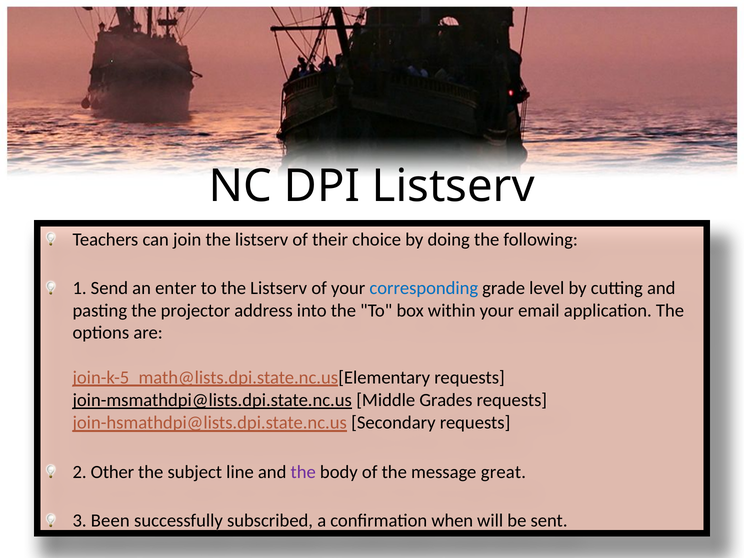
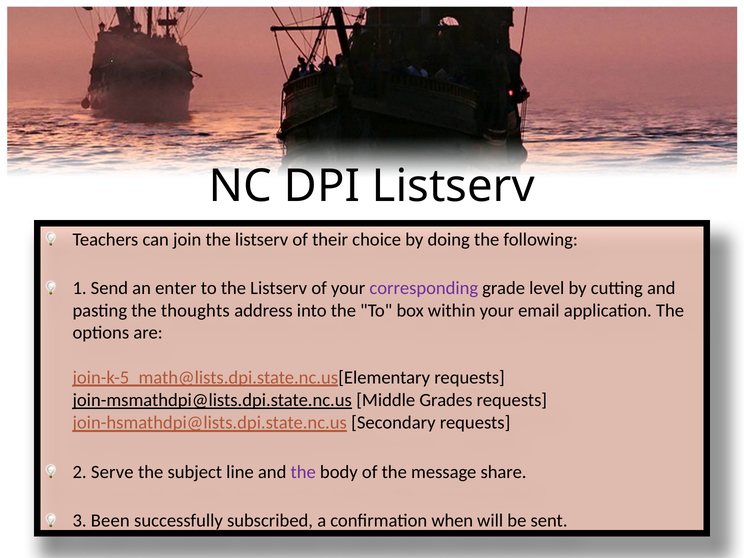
corresponding colour: blue -> purple (424, 288)
projector: projector -> thoughts (195, 310)
Other: Other -> Serve (112, 472)
great: great -> share (504, 472)
